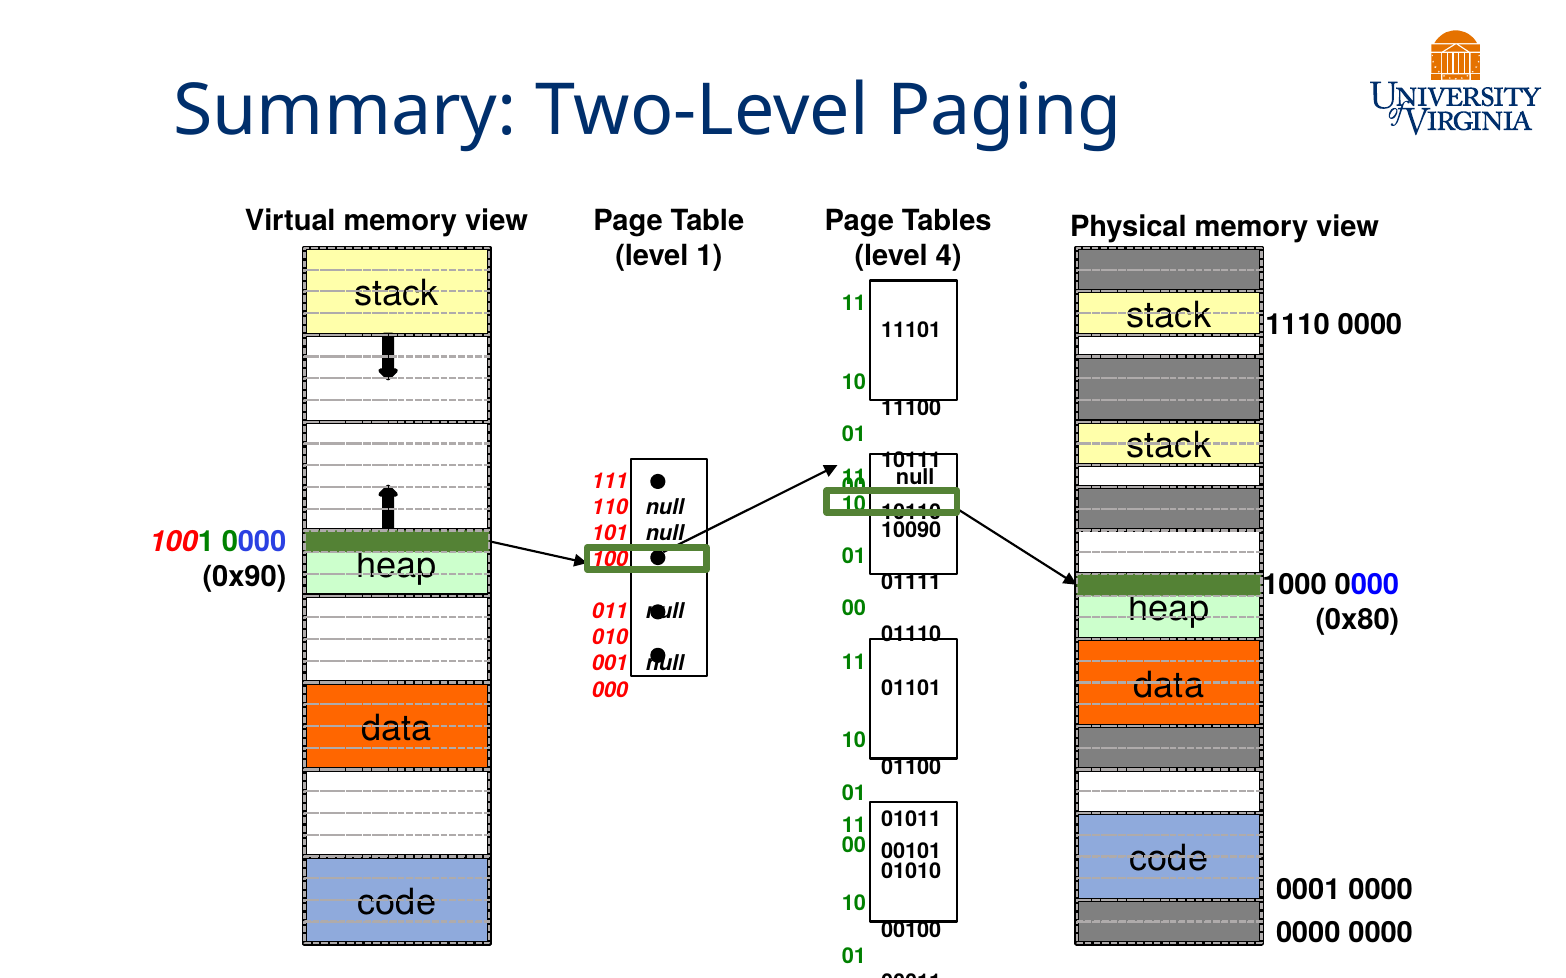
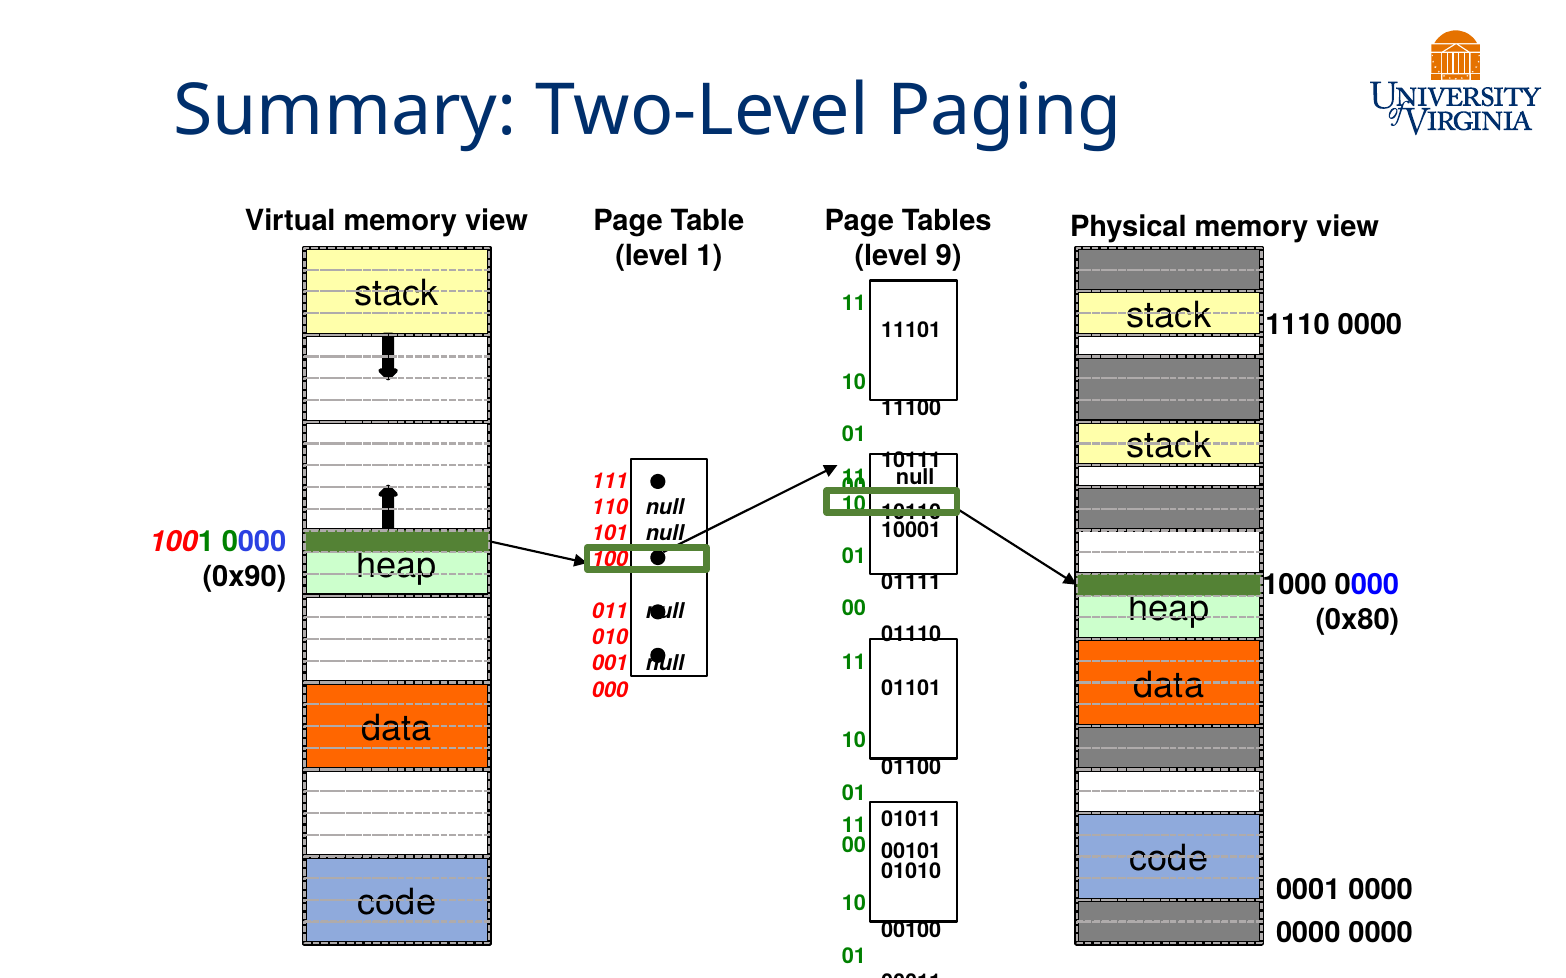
4: 4 -> 9 (949, 256)
10090: 10090 -> 10001 (911, 530)
